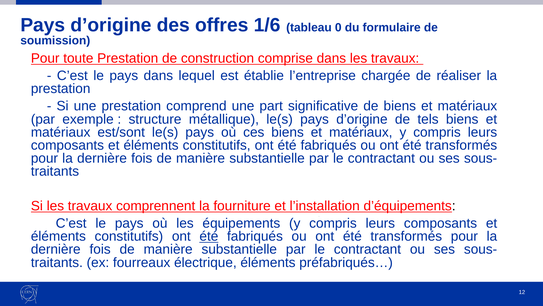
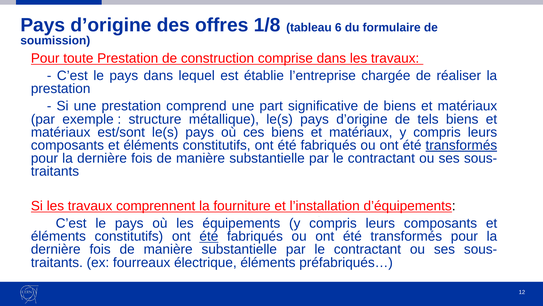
1/6: 1/6 -> 1/8 (267, 25)
0: 0 -> 6 (338, 27)
transformés underline: none -> present (461, 145)
